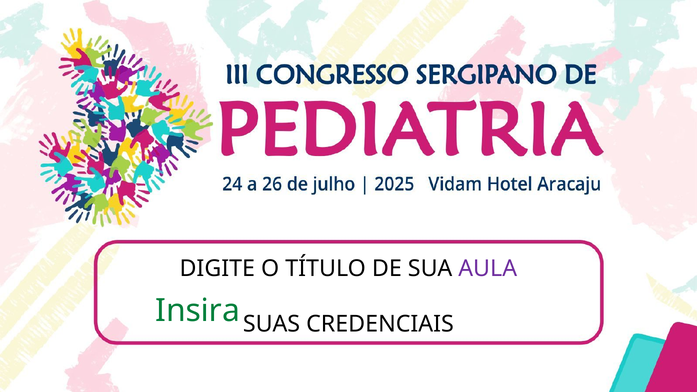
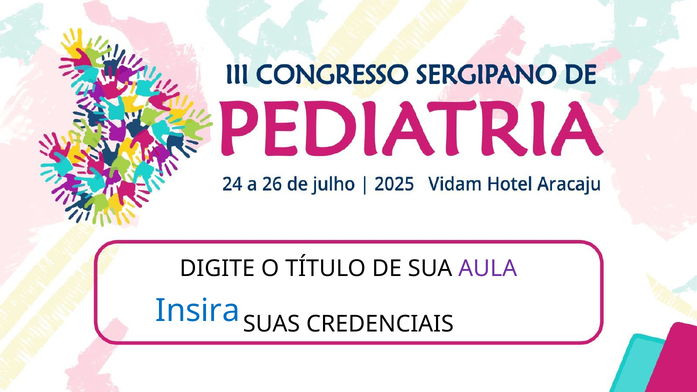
Insira colour: green -> blue (198, 311)
